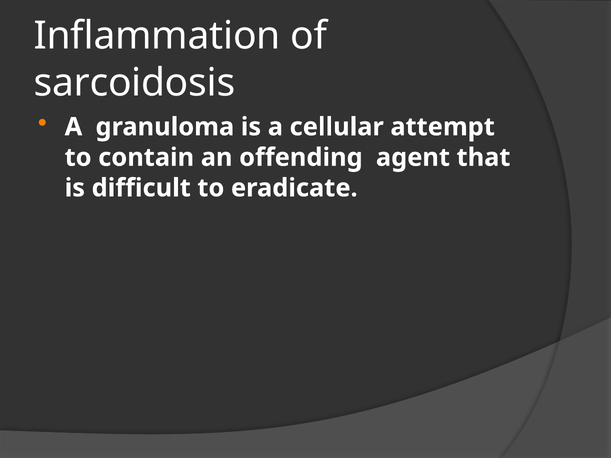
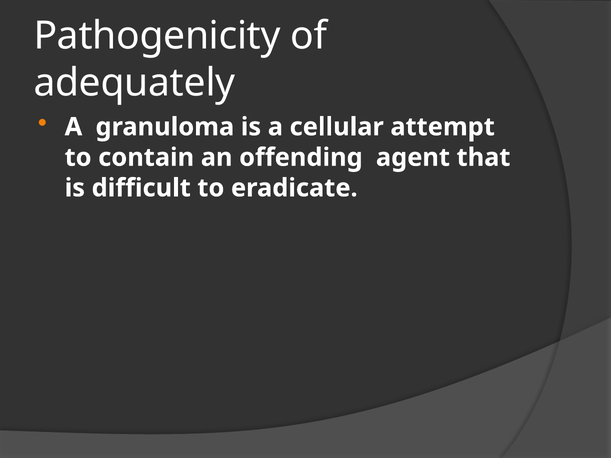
Inflammation: Inflammation -> Pathogenicity (157, 36)
sarcoidosis: sarcoidosis -> adequately (134, 83)
